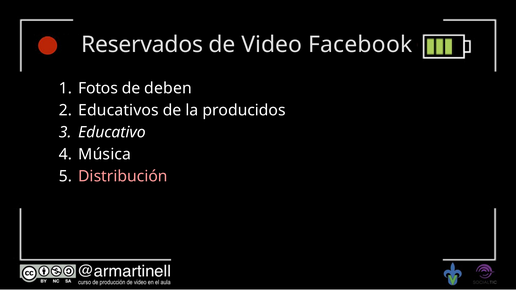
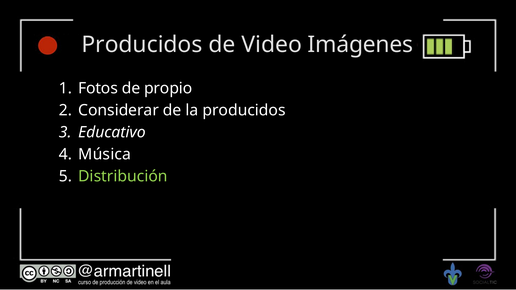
Reservados: Reservados -> Producidos (142, 45)
Facebook: Facebook -> Imágenes (360, 45)
deben: deben -> propio (168, 88)
Educativos: Educativos -> Considerar (119, 110)
Distribución colour: pink -> light green (123, 177)
